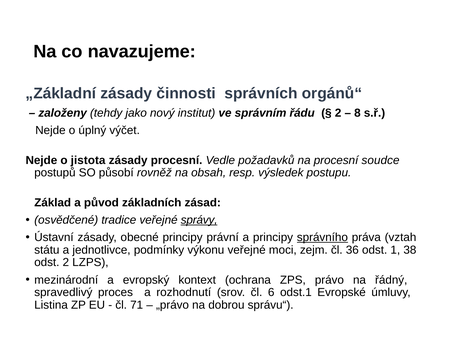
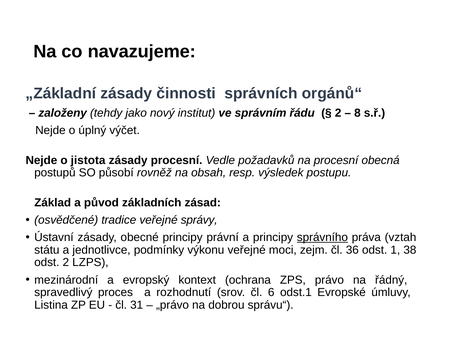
soudce: soudce -> obecná (381, 161)
správy underline: present -> none (199, 221)
71: 71 -> 31 (137, 306)
